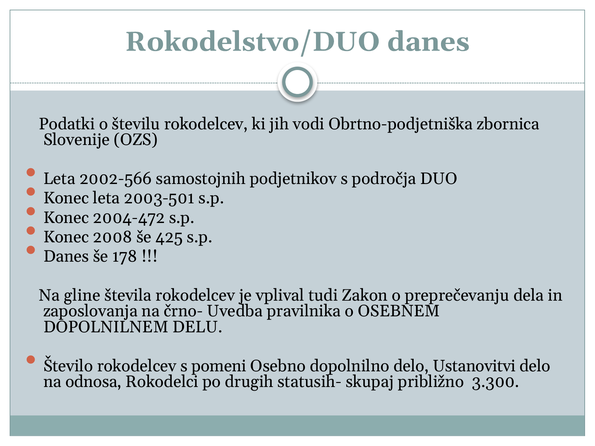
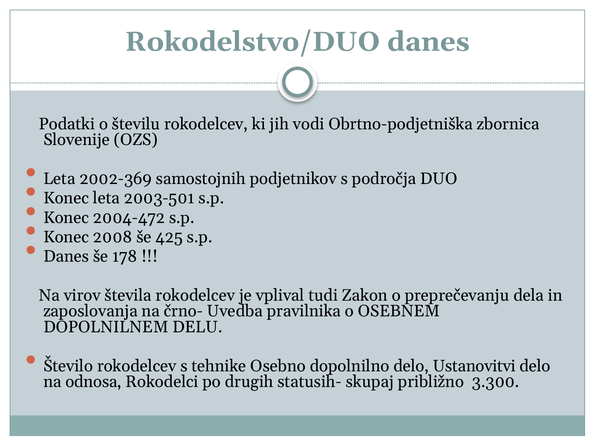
2002-566: 2002-566 -> 2002-369 (116, 179)
gline: gline -> virov (82, 295)
pomeni: pomeni -> tehnike (219, 366)
